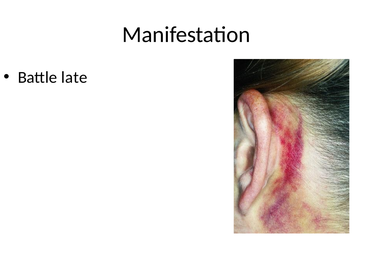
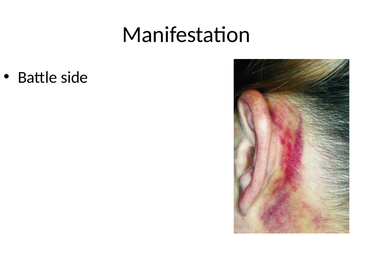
late: late -> side (74, 77)
